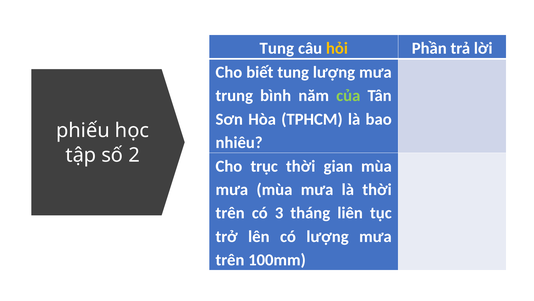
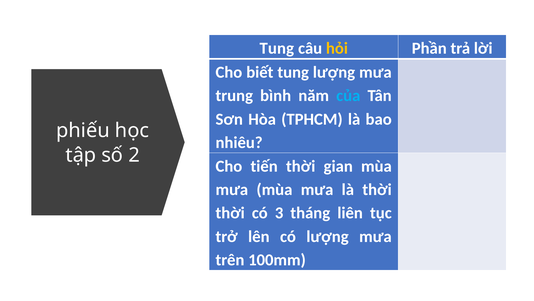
của colour: light green -> light blue (348, 96)
trục: trục -> tiến (264, 166)
trên: trên -> thời (230, 213)
